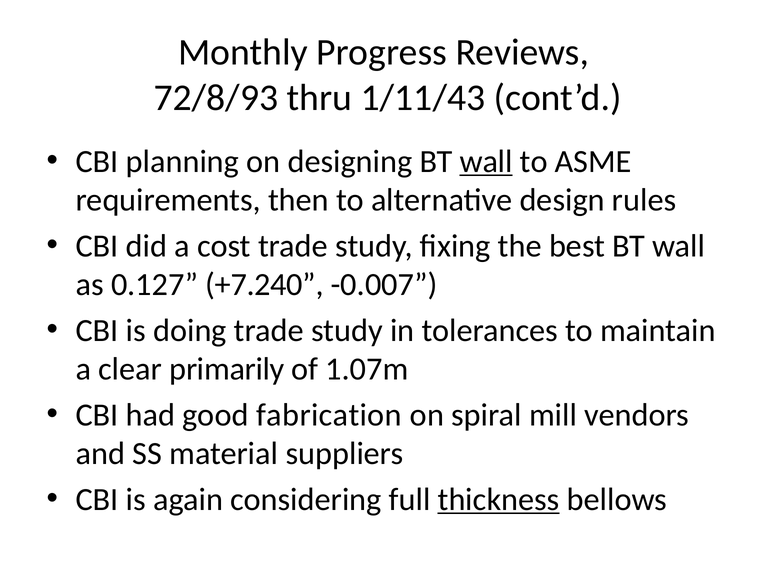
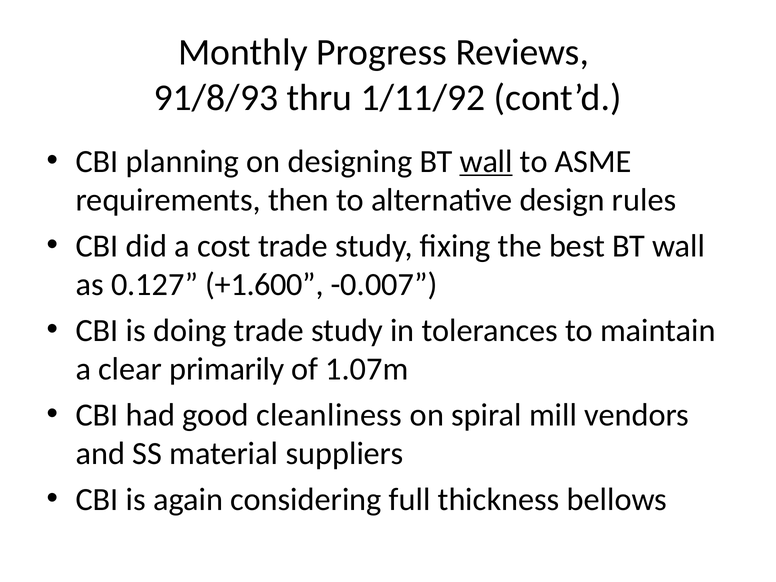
72/8/93: 72/8/93 -> 91/8/93 (216, 98)
1/11/43: 1/11/43 -> 1/11/92 (423, 98)
+7.240: +7.240 -> +1.600 (265, 285)
fabrication: fabrication -> cleanliness (329, 415)
thickness underline: present -> none (499, 499)
